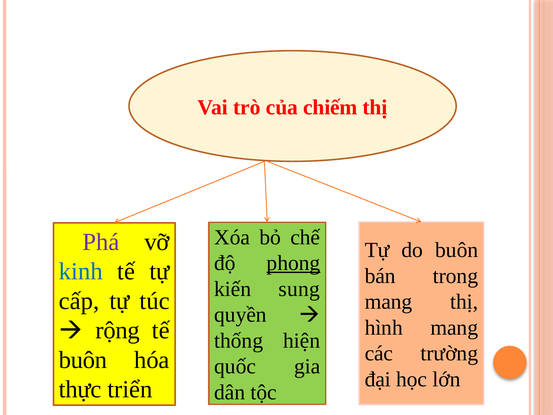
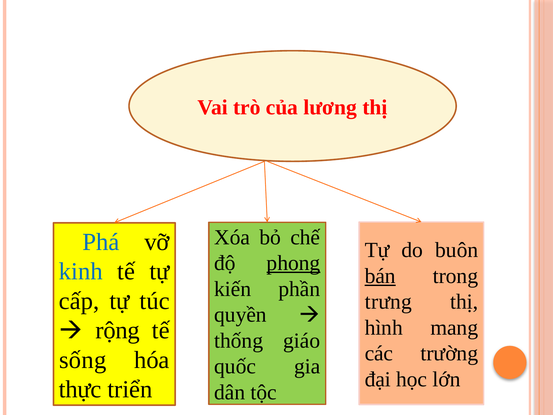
chiếm: chiếm -> lương (330, 107)
Phá colour: purple -> blue (101, 242)
bán underline: none -> present (380, 276)
sung: sung -> phần (299, 289)
mang: mang -> trưng (388, 302)
hiện: hiện -> giáo (302, 340)
buôn: buôn -> sống (83, 360)
